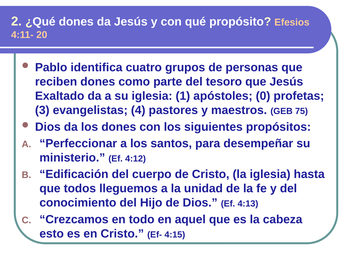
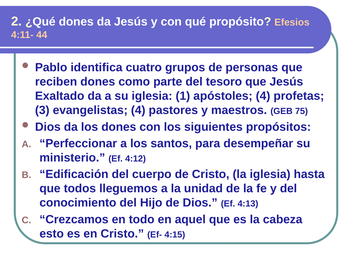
20: 20 -> 44 (42, 35)
apóstoles 0: 0 -> 4 (263, 96)
